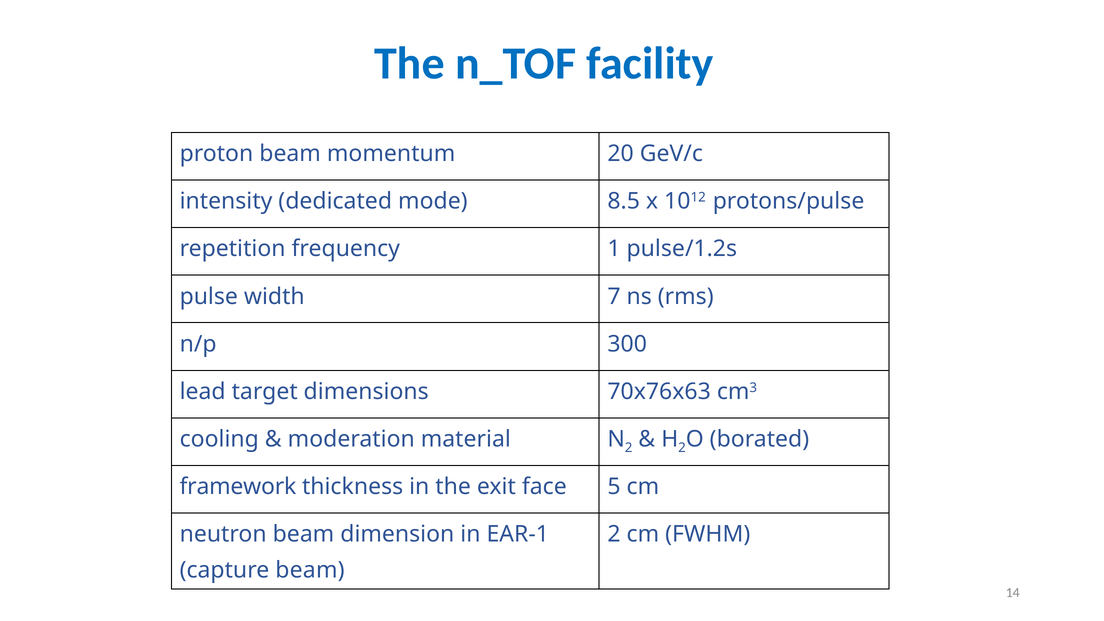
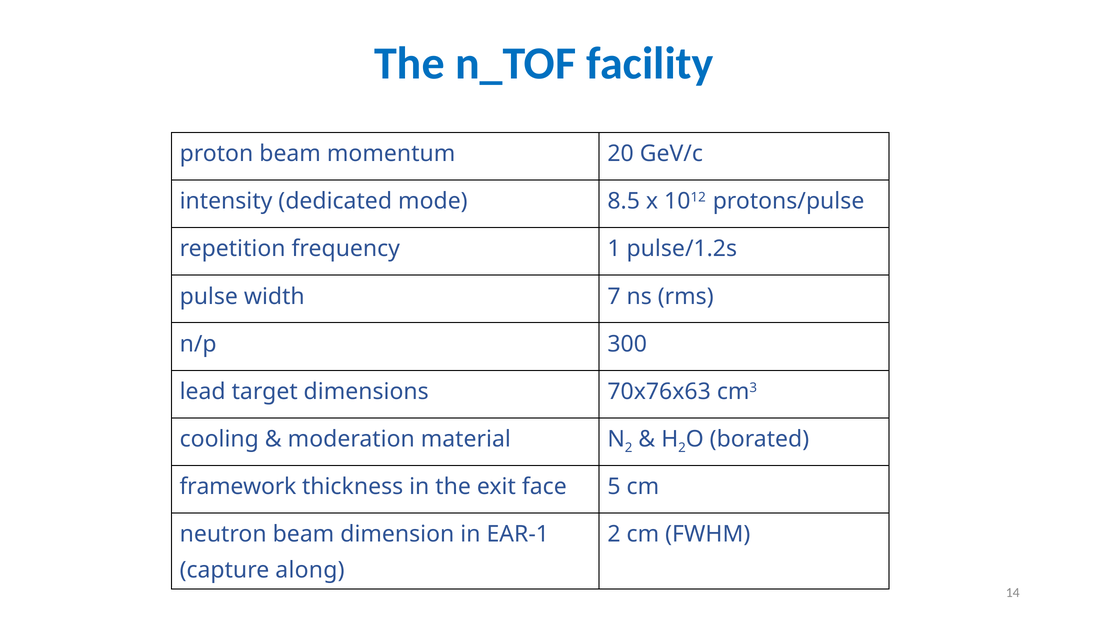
capture beam: beam -> along (310, 570)
